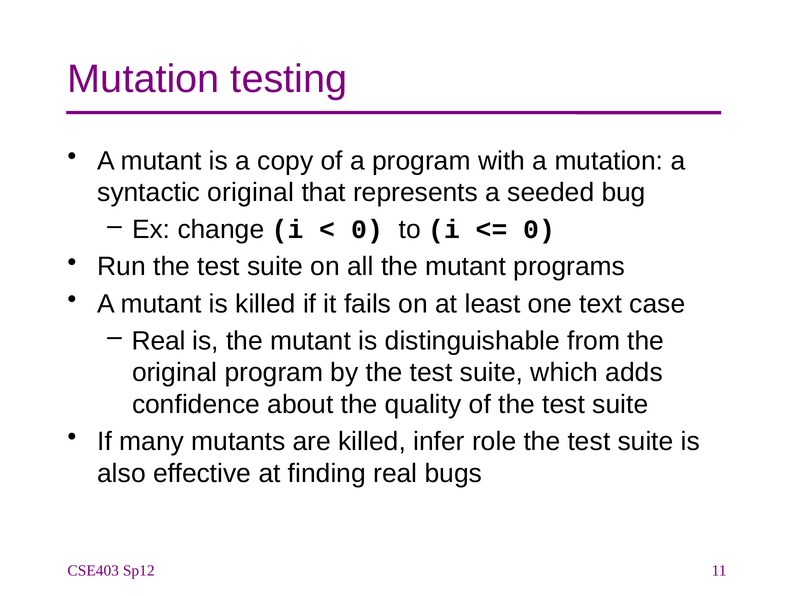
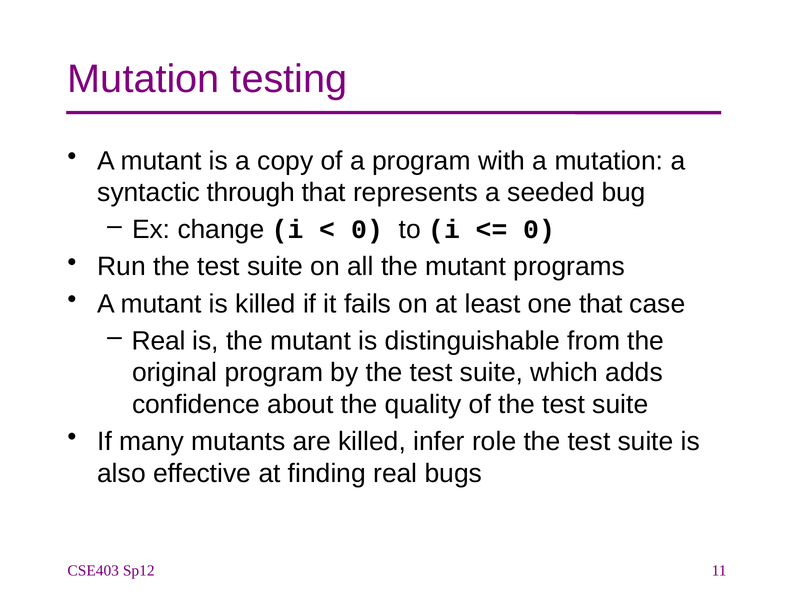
syntactic original: original -> through (251, 192)
one text: text -> that (601, 304)
